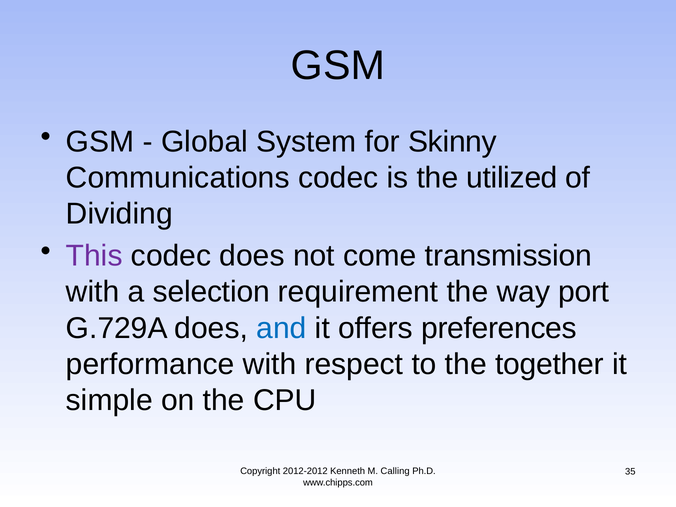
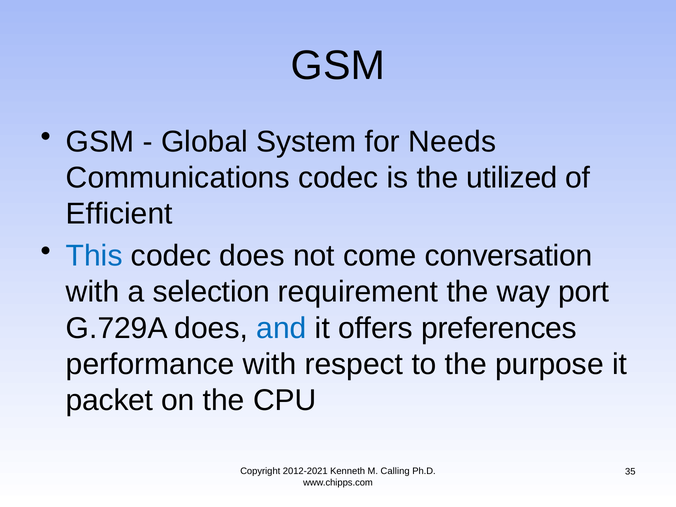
Skinny: Skinny -> Needs (452, 142)
Dividing: Dividing -> Efficient (119, 214)
This colour: purple -> blue (94, 256)
transmission: transmission -> conversation (509, 256)
together: together -> purpose (549, 364)
simple: simple -> packet (109, 400)
2012-2012: 2012-2012 -> 2012-2021 (305, 471)
